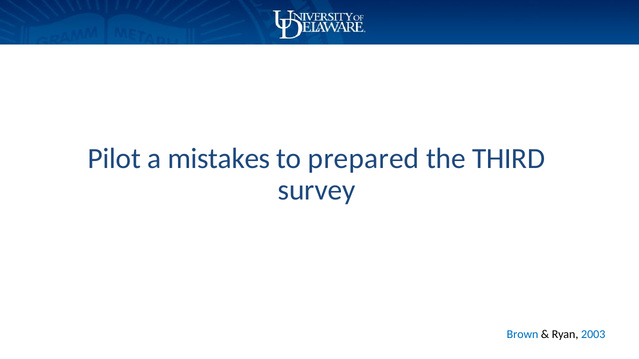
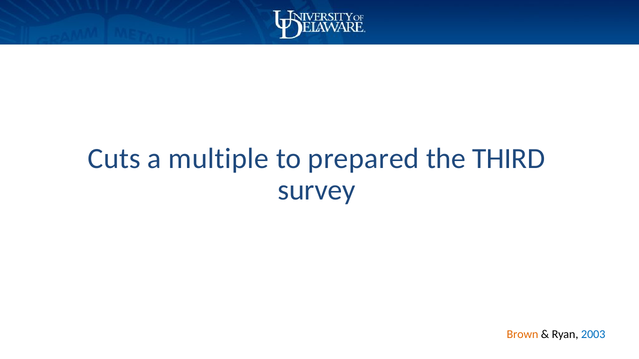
Pilot: Pilot -> Cuts (114, 159)
mistakes: mistakes -> multiple (219, 159)
Brown colour: blue -> orange (523, 334)
